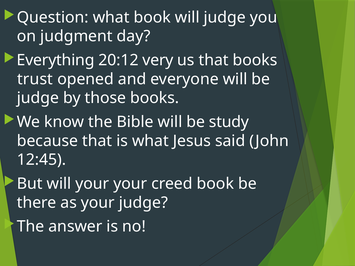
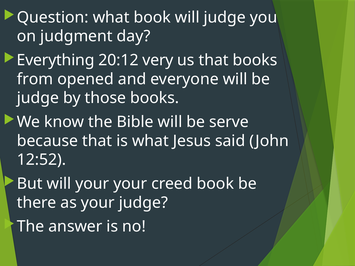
trust: trust -> from (35, 79)
study: study -> serve (229, 122)
12:45: 12:45 -> 12:52 (42, 160)
